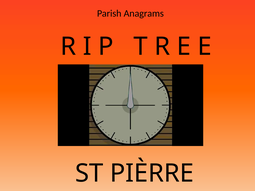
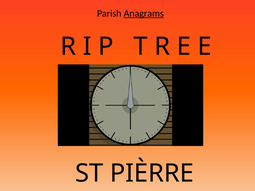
Anagrams underline: none -> present (144, 14)
